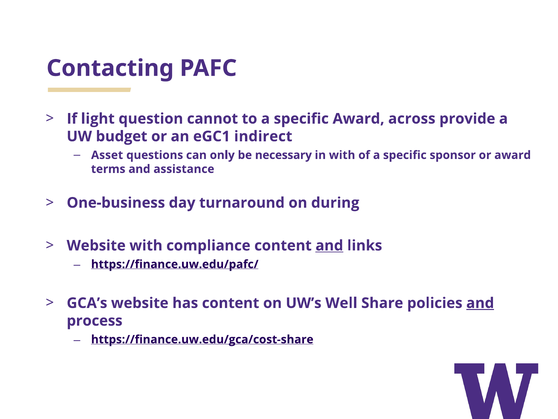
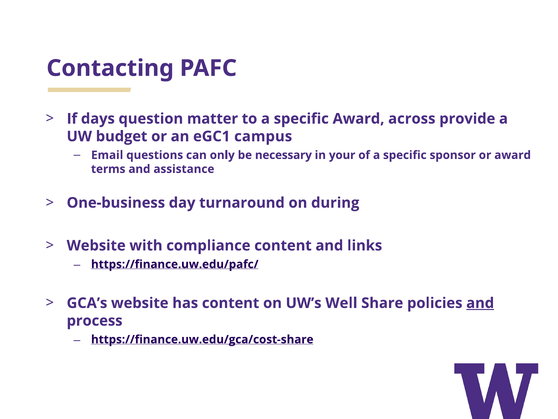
light: light -> days (98, 119)
cannot: cannot -> matter (213, 119)
indirect: indirect -> campus (263, 136)
Asset: Asset -> Email (107, 155)
in with: with -> your (342, 155)
and underline: present -> none (329, 245)
